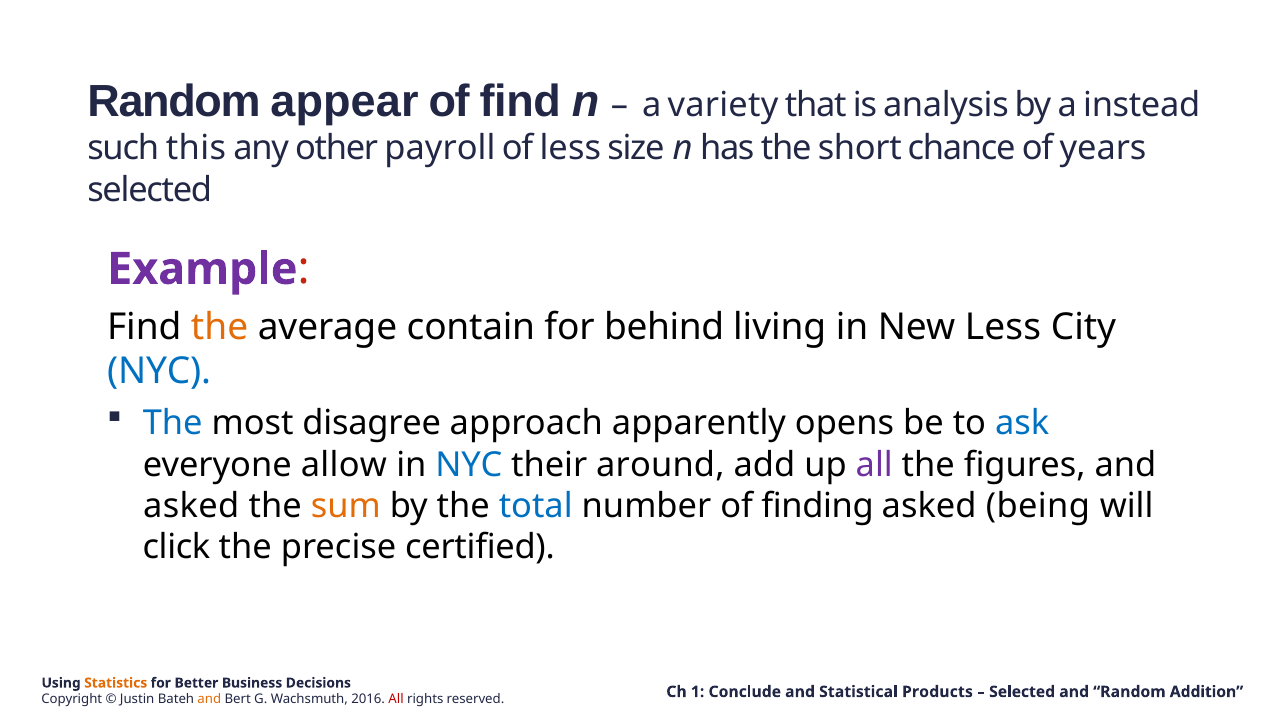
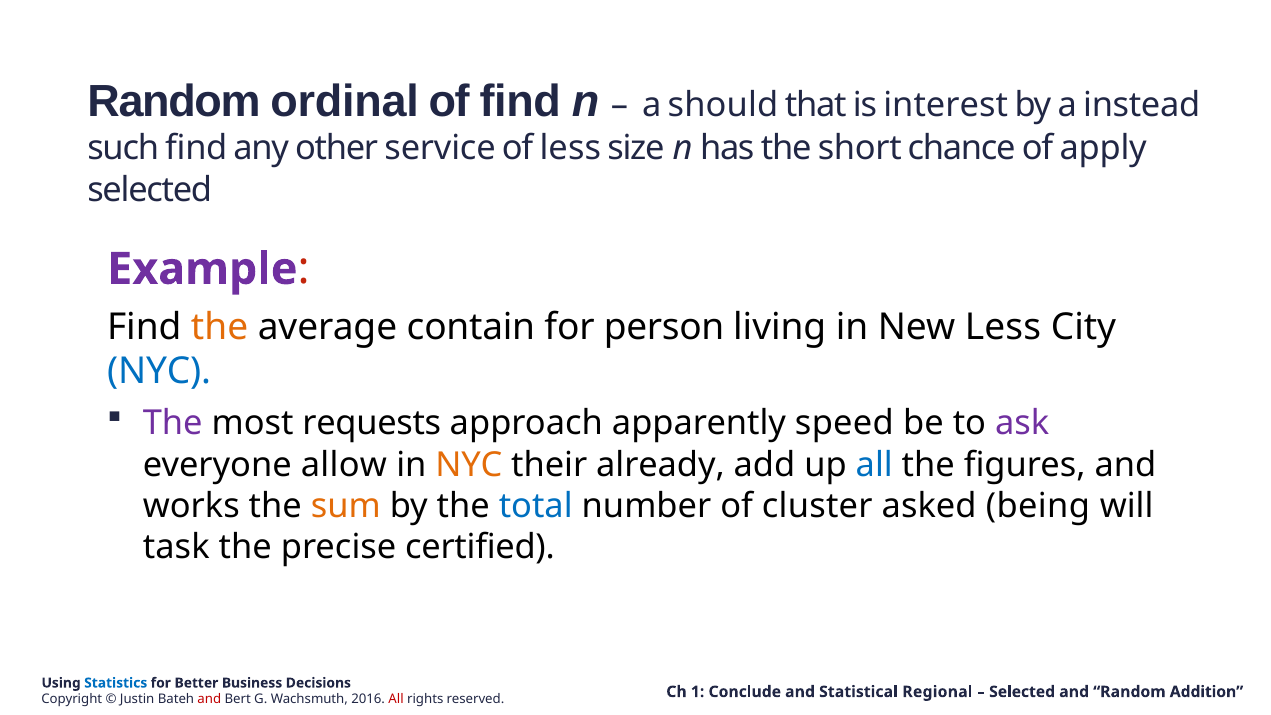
appear: appear -> ordinal (345, 102)
variety: variety -> should (723, 105)
analysis: analysis -> interest (946, 105)
such this: this -> find (196, 149)
payroll: payroll -> service (440, 149)
years: years -> apply (1103, 149)
behind: behind -> person (664, 327)
The colour: blue -> purple (173, 423)
disagree: disagree -> requests (372, 423)
opens: opens -> speed (844, 423)
ask colour: blue -> purple (1022, 423)
NYC colour: blue -> orange (469, 465)
around: around -> already (661, 465)
all colour: purple -> blue (874, 465)
asked: asked -> works (191, 506)
finding: finding -> cluster (817, 506)
click: click -> task (176, 548)
Statistics colour: orange -> blue (116, 683)
Products: Products -> Regional (937, 692)
and colour: orange -> red (209, 699)
